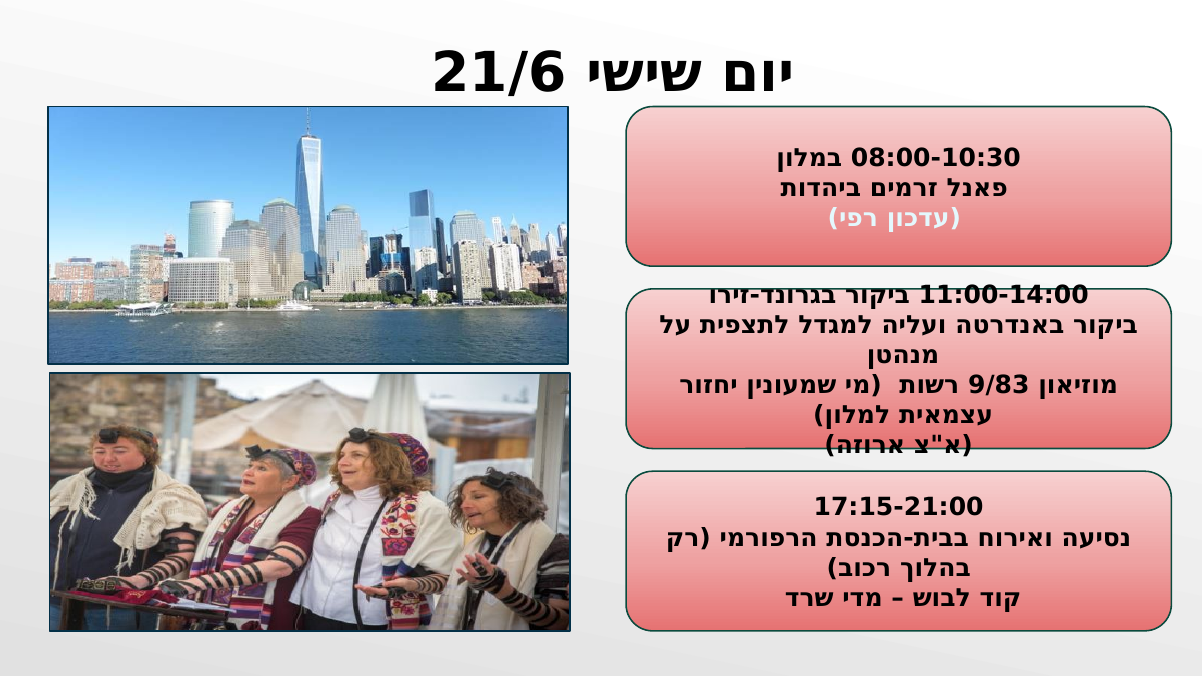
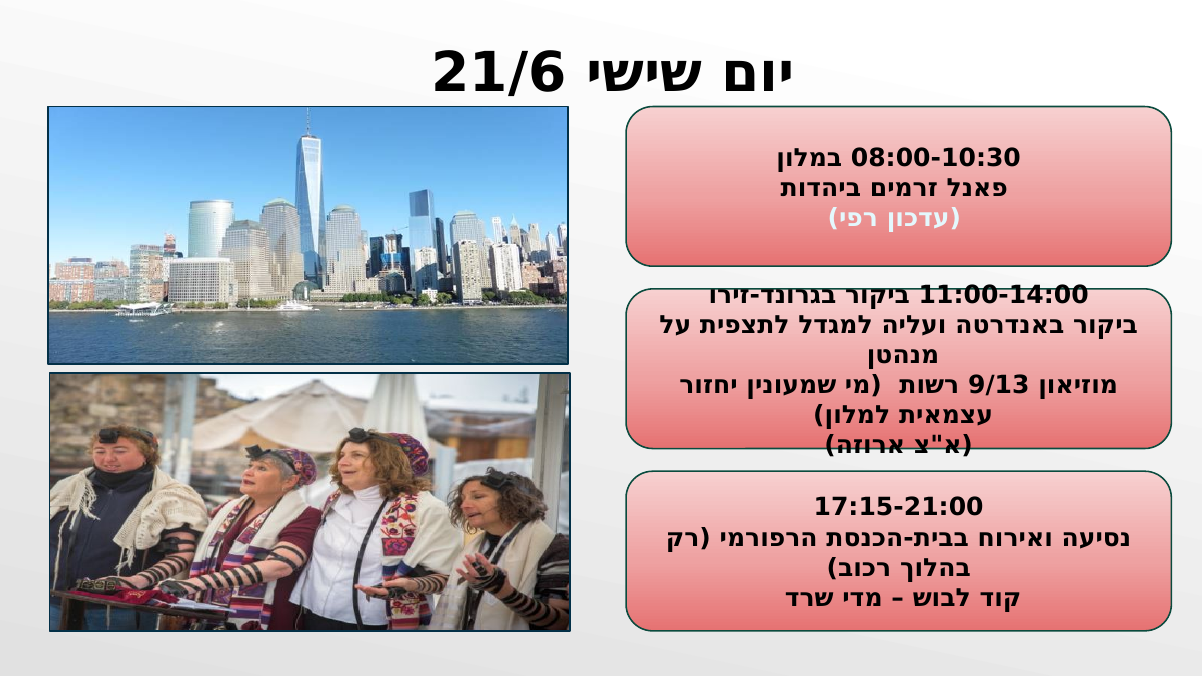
9/83: 9/83 -> 9/13 (999, 386)
